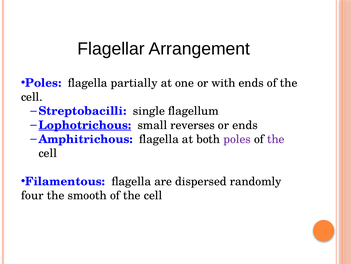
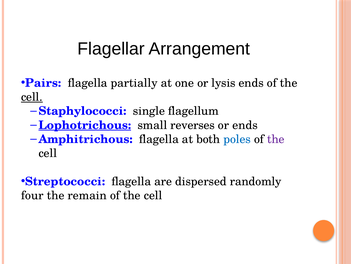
Poles: Poles -> Pairs (43, 83)
with: with -> lysis (224, 83)
cell underline: none -> present (32, 97)
Streptobacilli: Streptobacilli -> Staphylococci (82, 111)
poles colour: purple -> blue (237, 139)
Filamentous: Filamentous -> Streptococci (65, 181)
smooth: smooth -> remain (87, 195)
